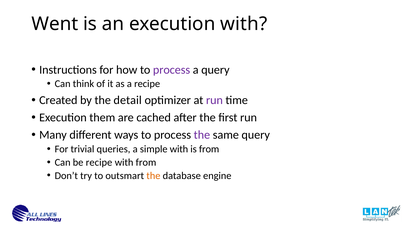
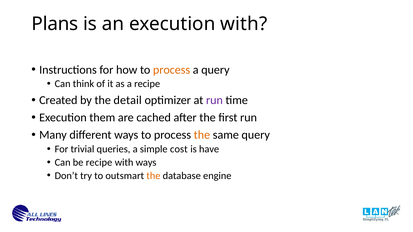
Went: Went -> Plans (55, 24)
process colour: purple -> orange (172, 70)
the colour: purple -> orange (202, 135)
simple with: with -> cost (179, 149)
is from: from -> have (209, 149)
with from: from -> ways (146, 163)
